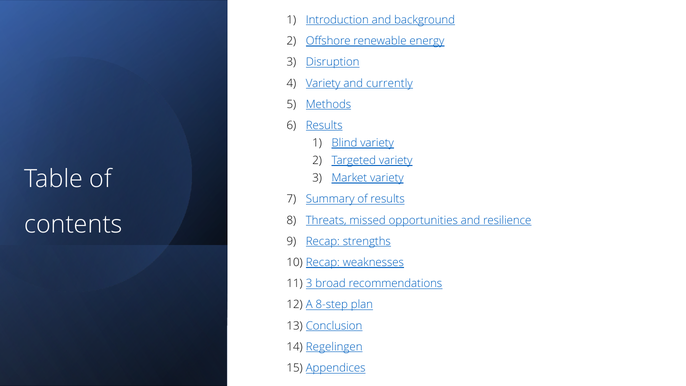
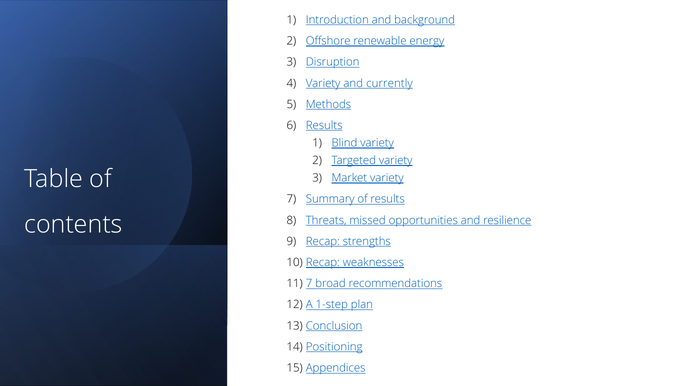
3: 3 -> 7 (309, 284)
8-step: 8-step -> 1-step (332, 305)
Regelingen: Regelingen -> Positioning (334, 347)
